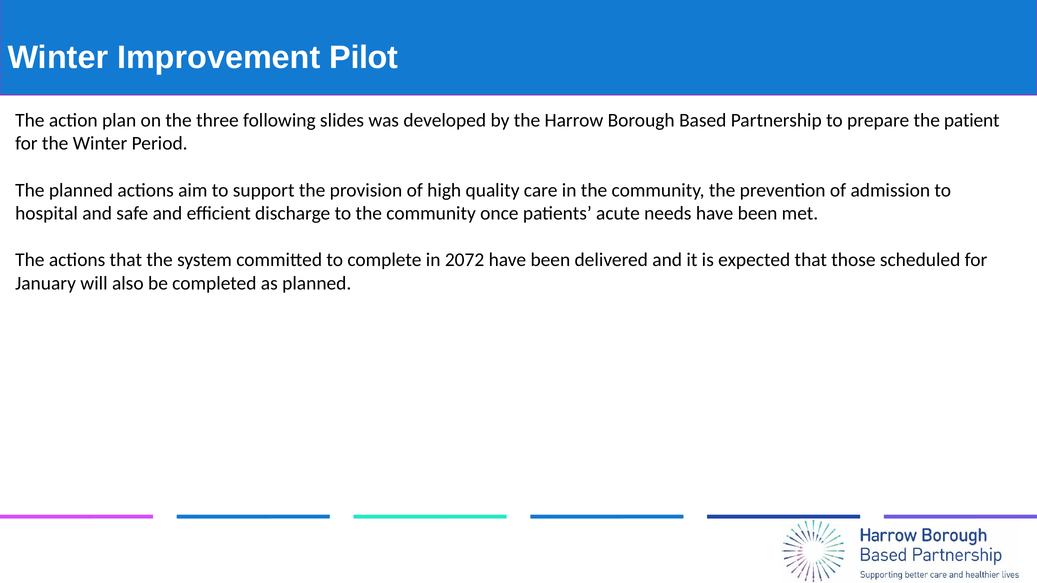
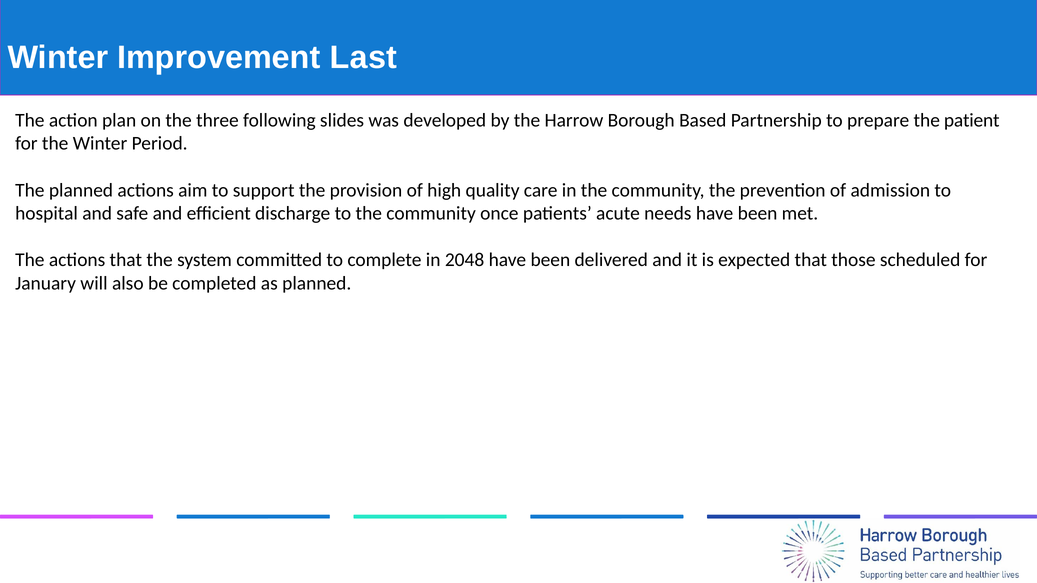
Pilot: Pilot -> Last (363, 58)
2072: 2072 -> 2048 (465, 260)
